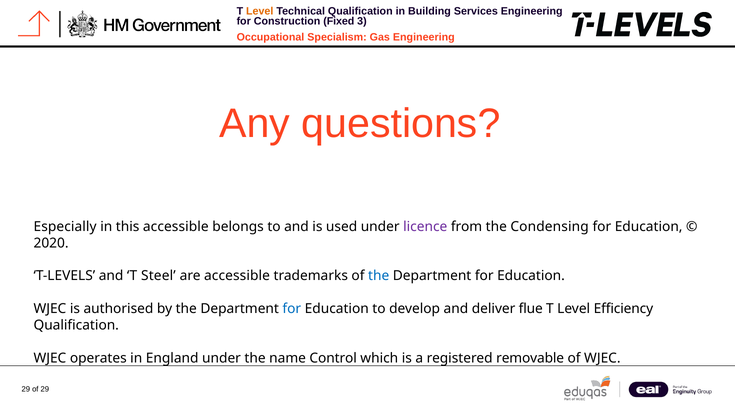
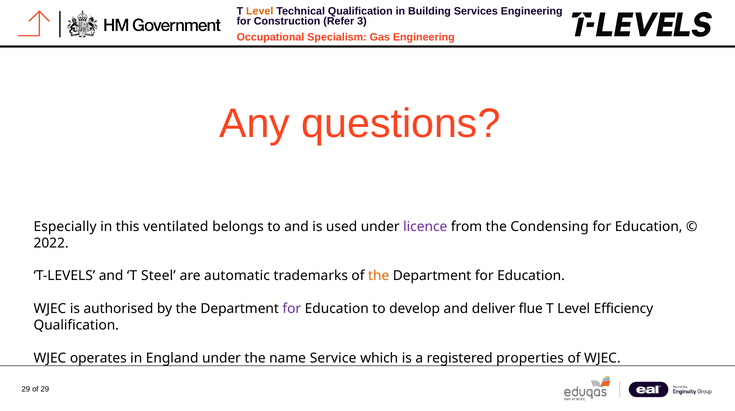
Fixed: Fixed -> Refer (339, 21)
this accessible: accessible -> ventilated (176, 226)
2020: 2020 -> 2022 (51, 243)
are accessible: accessible -> automatic (237, 276)
the colour: blue -> orange (379, 276)
for colour: blue -> purple (292, 309)
Control: Control -> Service (333, 358)
removable: removable -> properties (530, 358)
